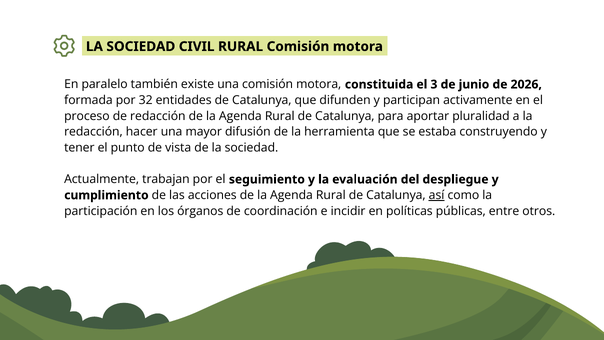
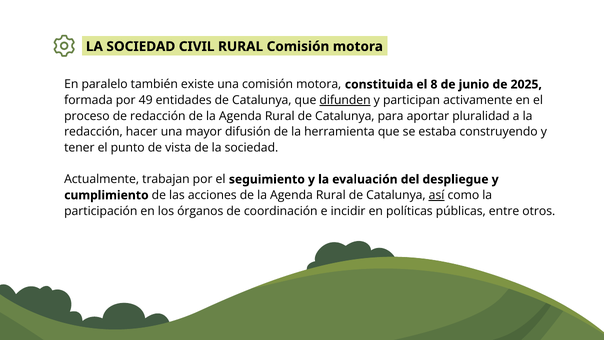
3: 3 -> 8 (434, 84)
2026: 2026 -> 2025 (526, 84)
32: 32 -> 49 (146, 100)
difunden underline: none -> present (345, 100)
